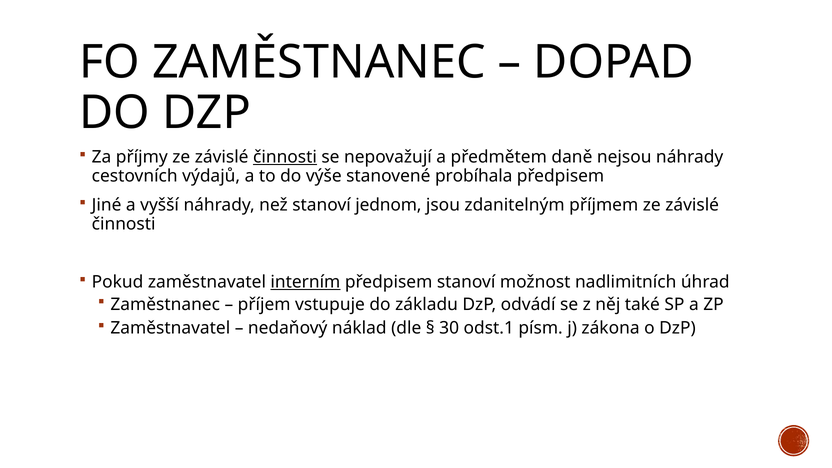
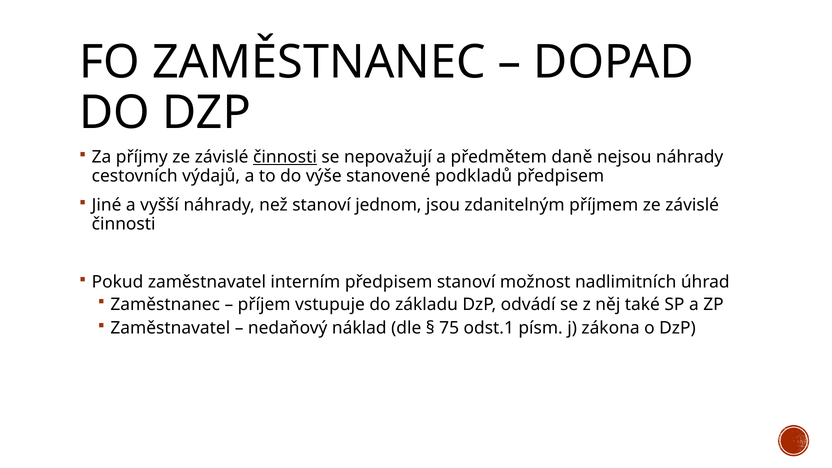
probíhala: probíhala -> podkladů (474, 176)
interním underline: present -> none (305, 282)
30: 30 -> 75 (449, 328)
